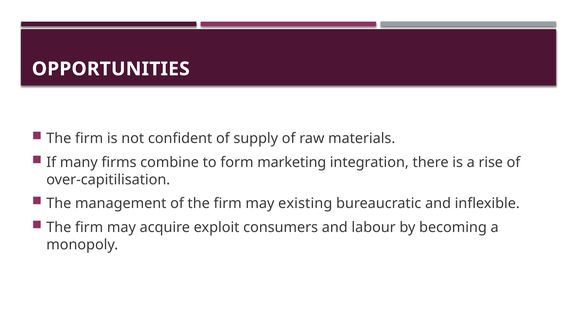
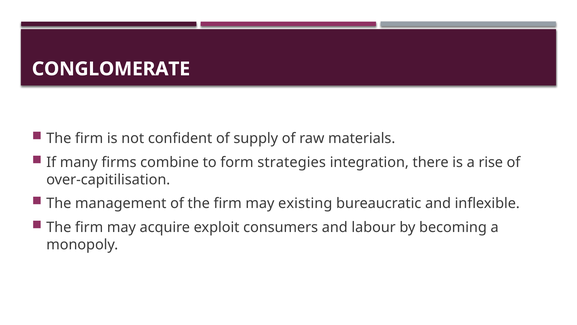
OPPORTUNITIES: OPPORTUNITIES -> CONGLOMERATE (111, 69)
marketing: marketing -> strategies (292, 162)
